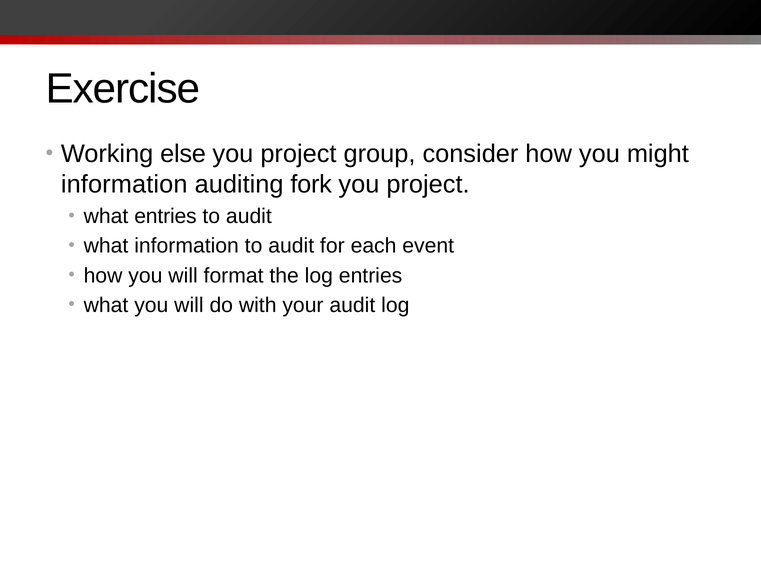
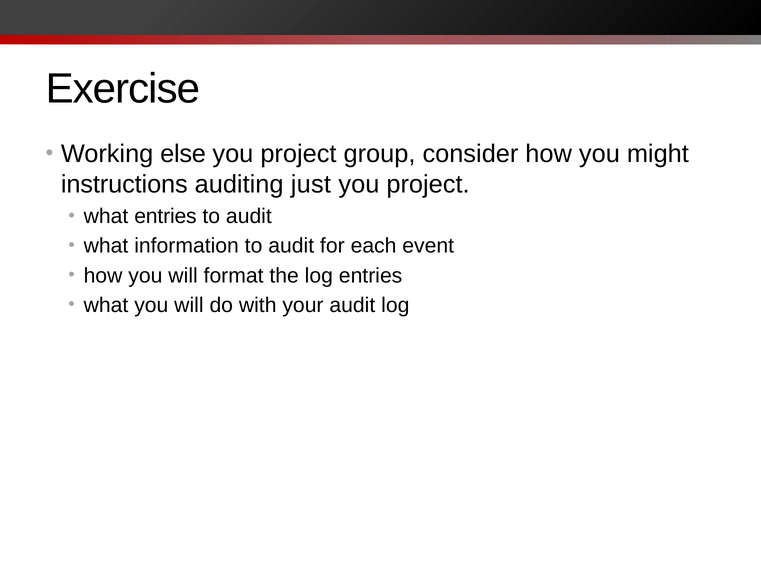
information: information -> instructions (124, 184)
fork: fork -> just (311, 184)
